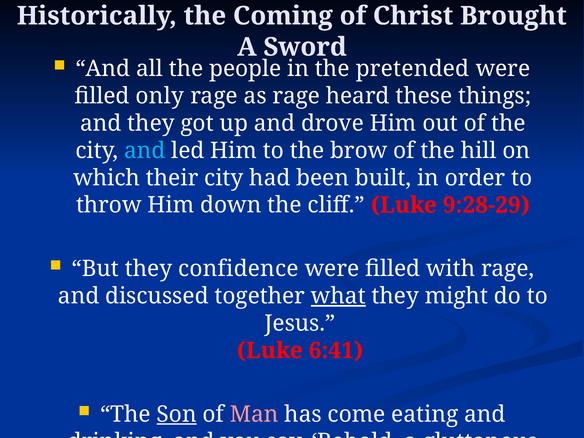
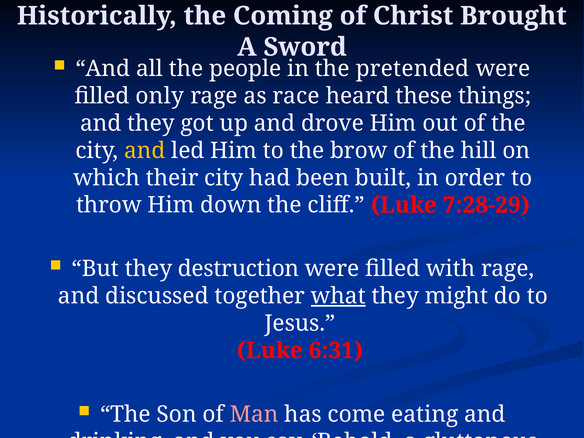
as rage: rage -> race (296, 96)
and colour: light blue -> yellow (145, 151)
9:28-29: 9:28-29 -> 7:28-29 (486, 205)
confidence: confidence -> destruction (239, 269)
6:41: 6:41 -> 6:31 (336, 351)
Son underline: present -> none (177, 414)
